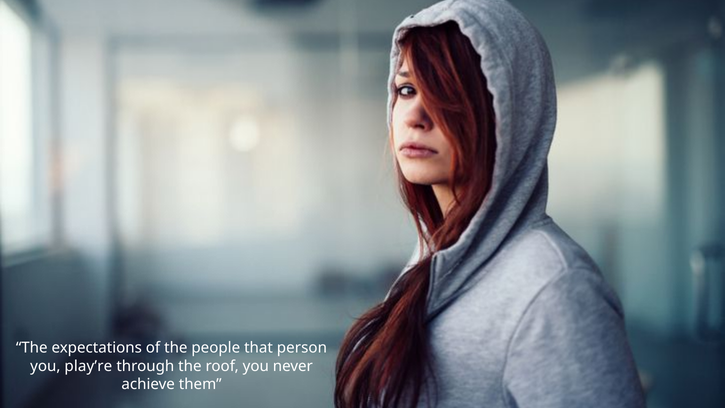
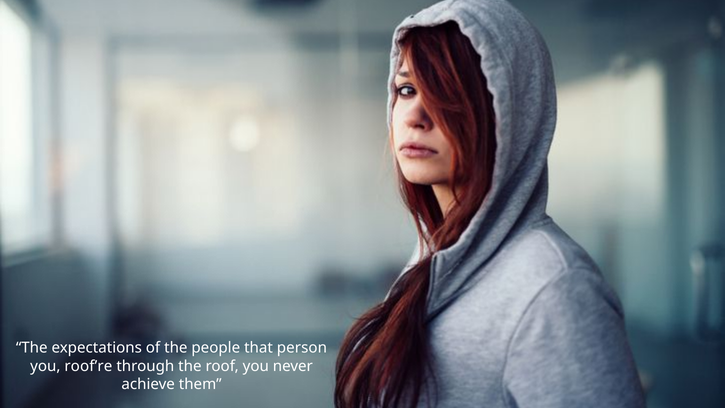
play’re: play’re -> roof’re (88, 366)
